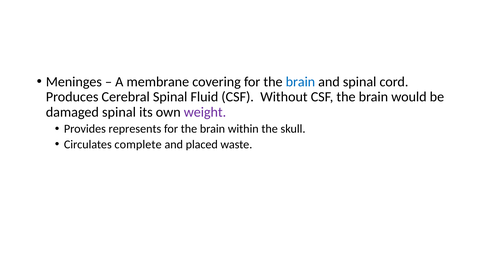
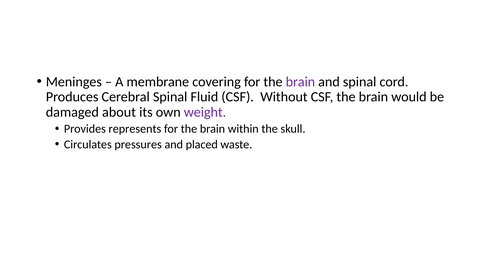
brain colour: blue -> purple (300, 82)
damaged spinal: spinal -> about (119, 112)
complete: complete -> pressures (138, 144)
